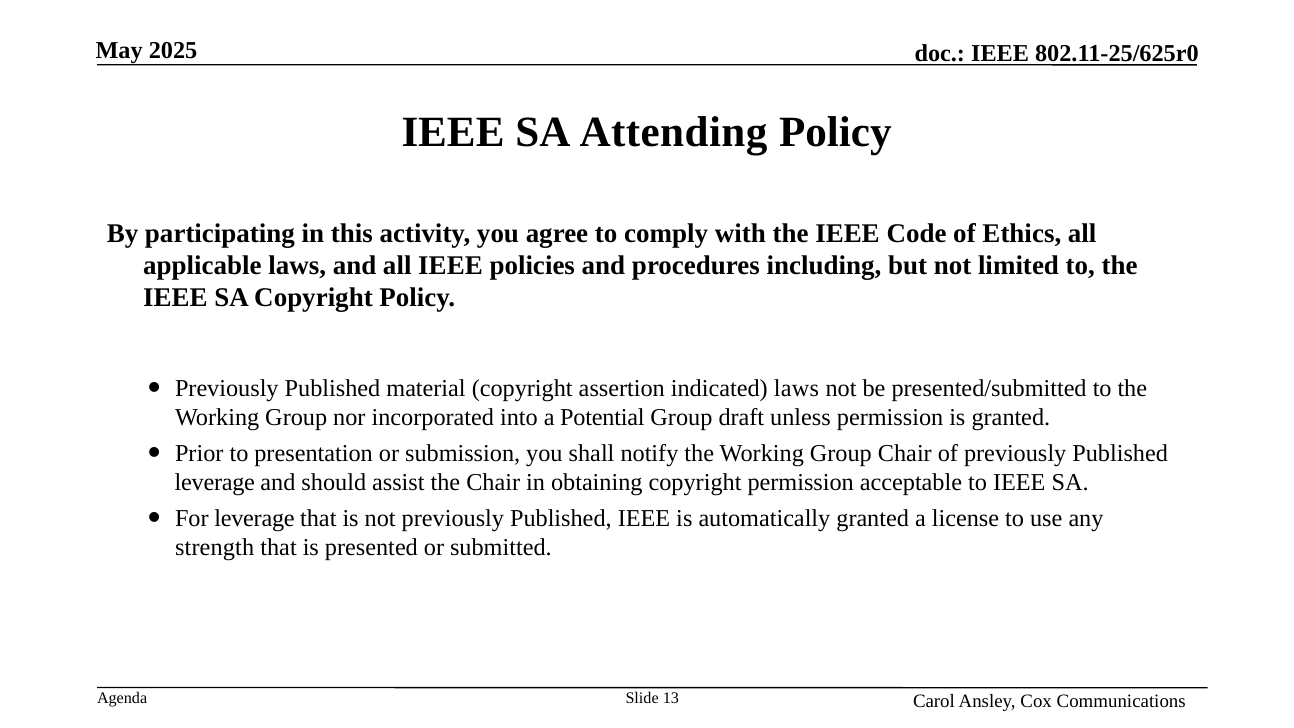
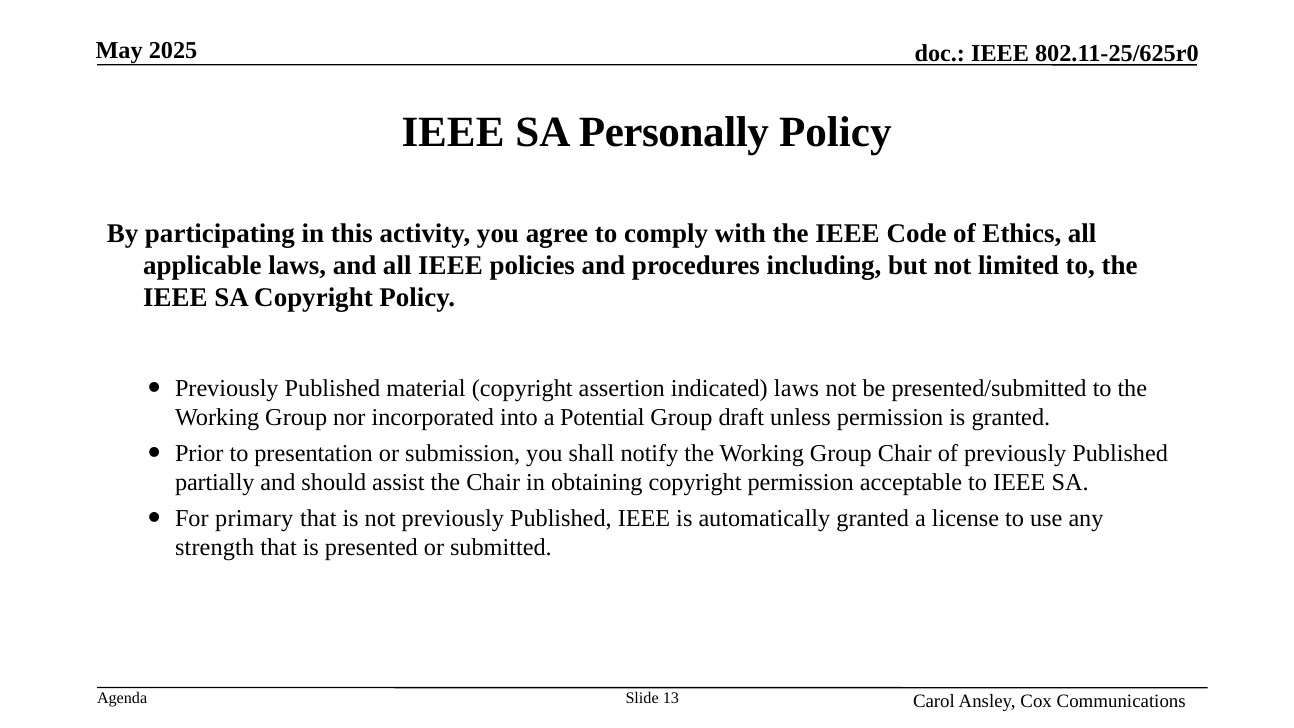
Attending: Attending -> Personally (674, 132)
leverage: leverage -> partially (215, 483)
For leverage: leverage -> primary (254, 519)
